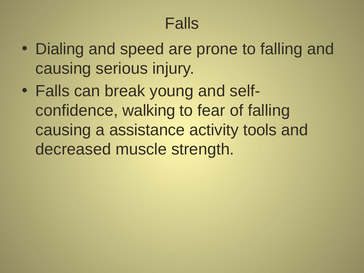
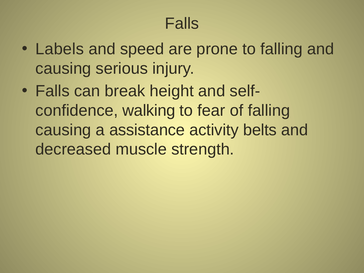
Dialing: Dialing -> Labels (60, 49)
young: young -> height (172, 91)
tools: tools -> belts (260, 130)
